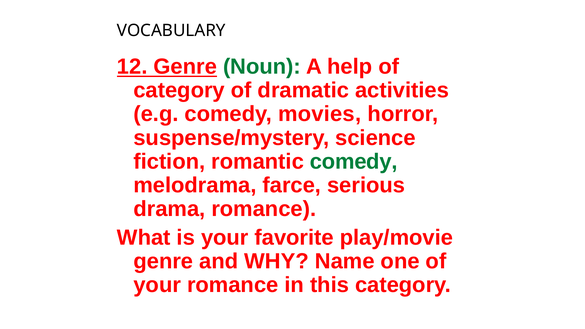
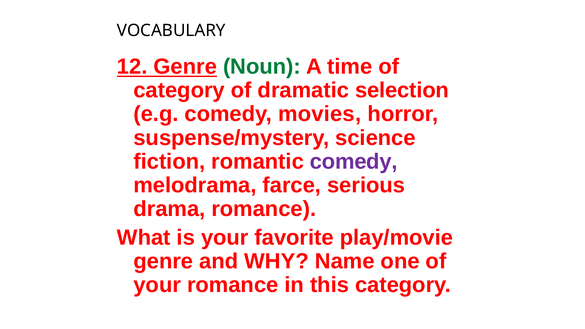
help: help -> time (350, 67)
activities: activities -> selection (402, 90)
comedy colour: green -> purple (354, 162)
